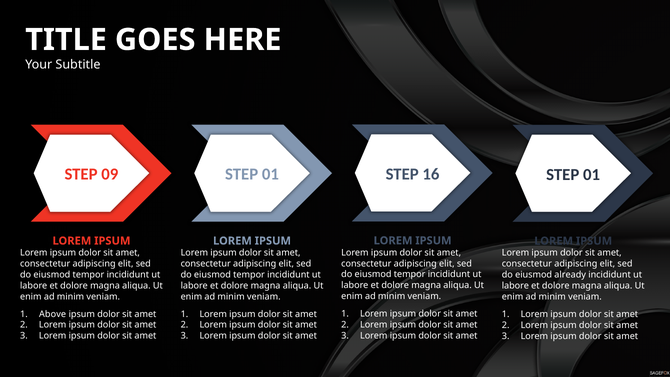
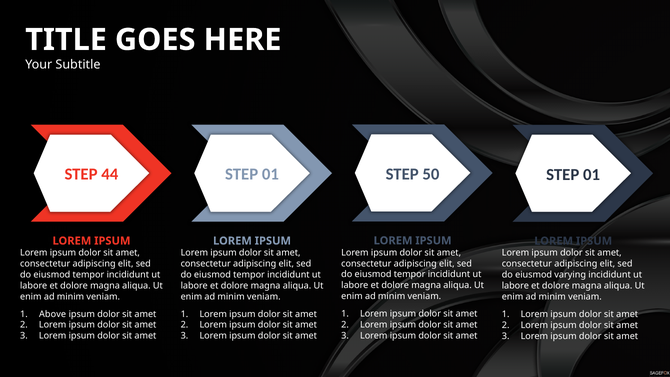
16: 16 -> 50 (431, 174)
09: 09 -> 44 (110, 174)
already: already -> varying (570, 275)
